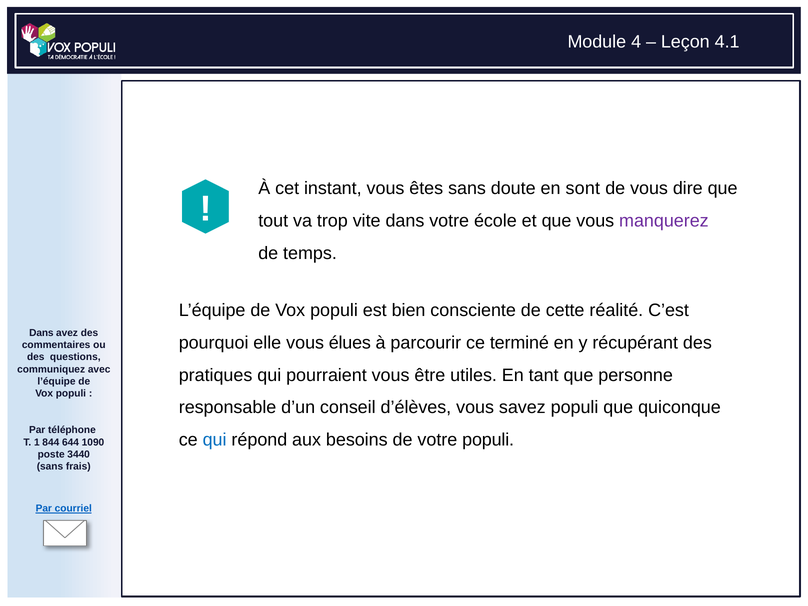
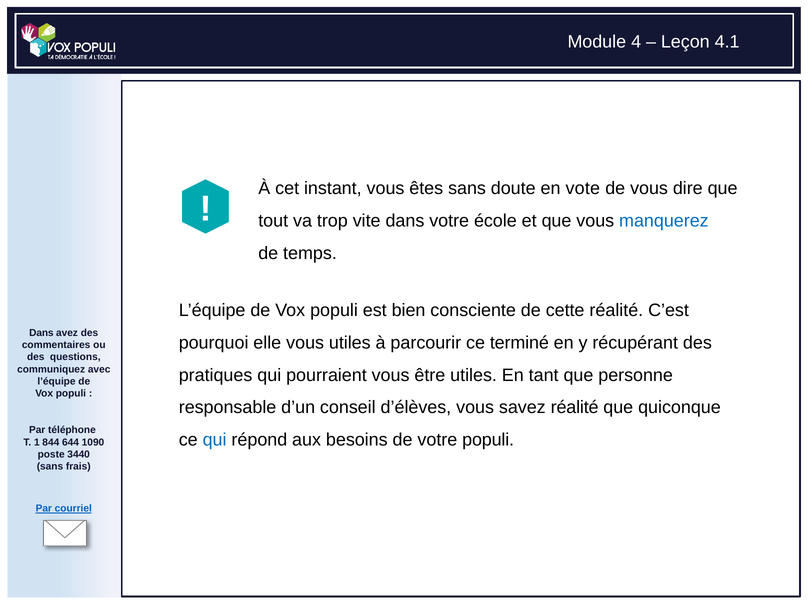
sont: sont -> vote (583, 189)
manquerez colour: purple -> blue (664, 221)
vous élues: élues -> utiles (350, 343)
savez populi: populi -> réalité (575, 407)
